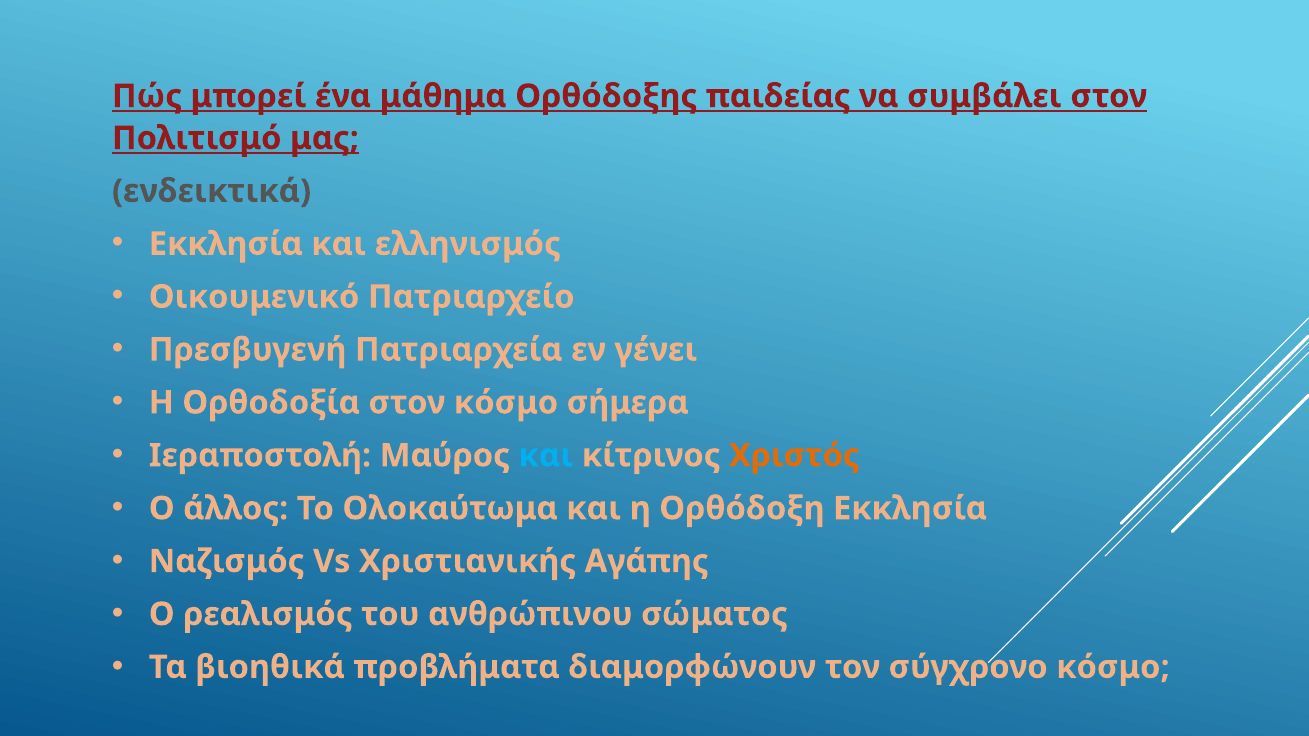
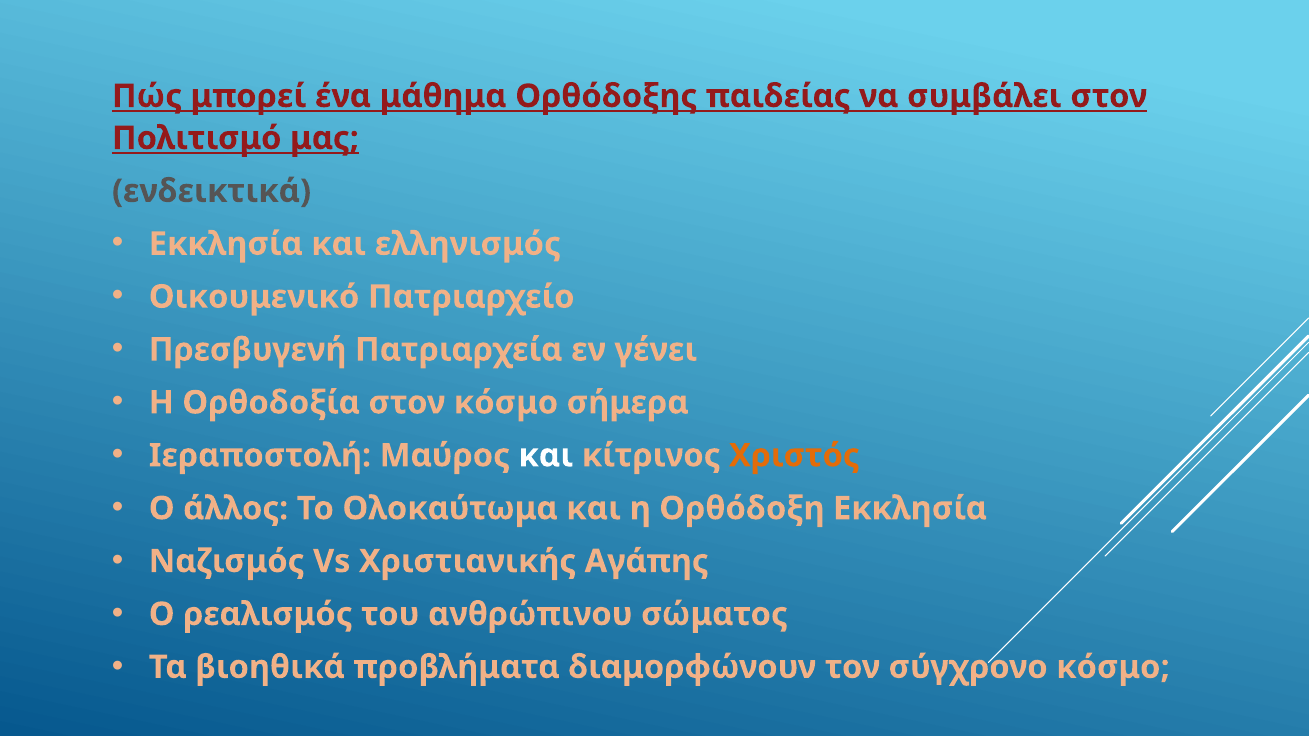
και colour: light blue -> white (546, 456)
